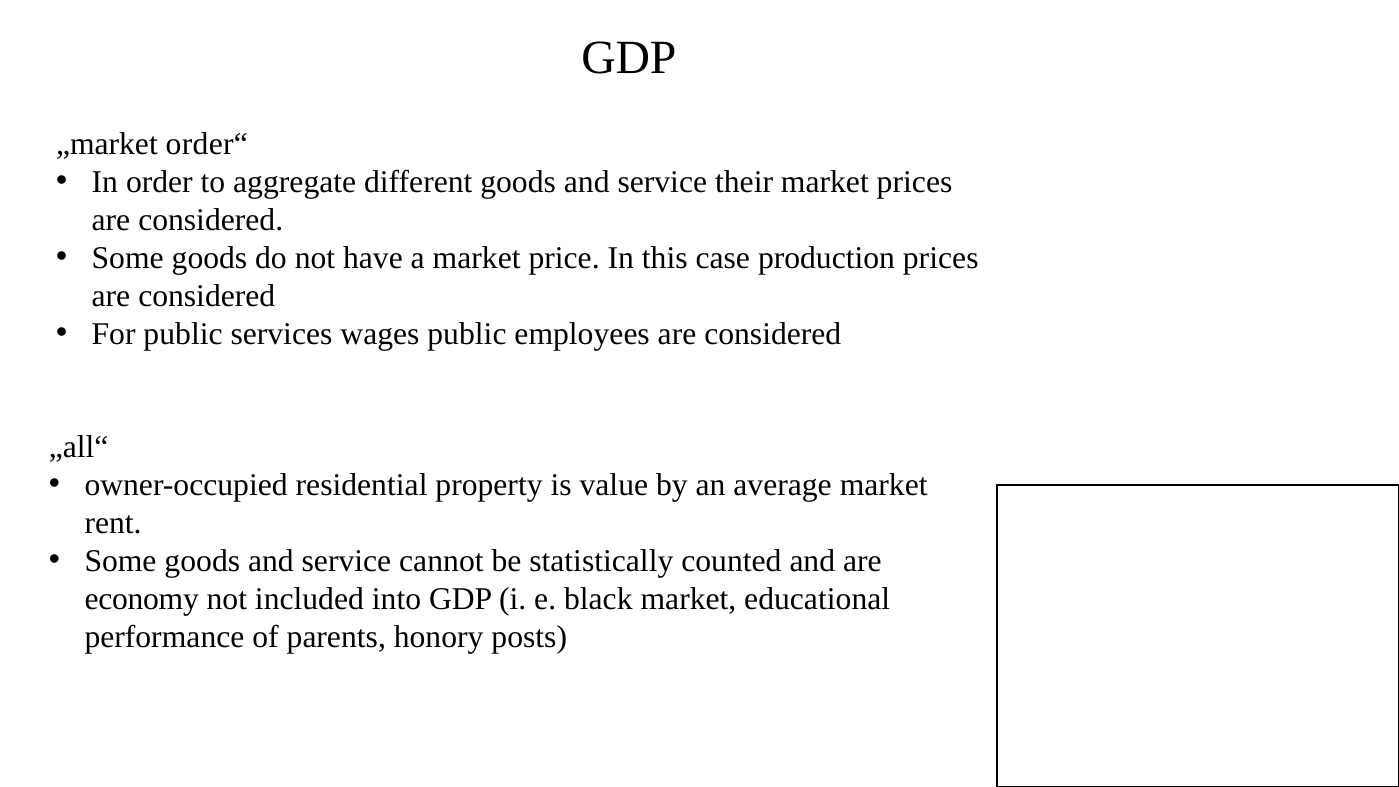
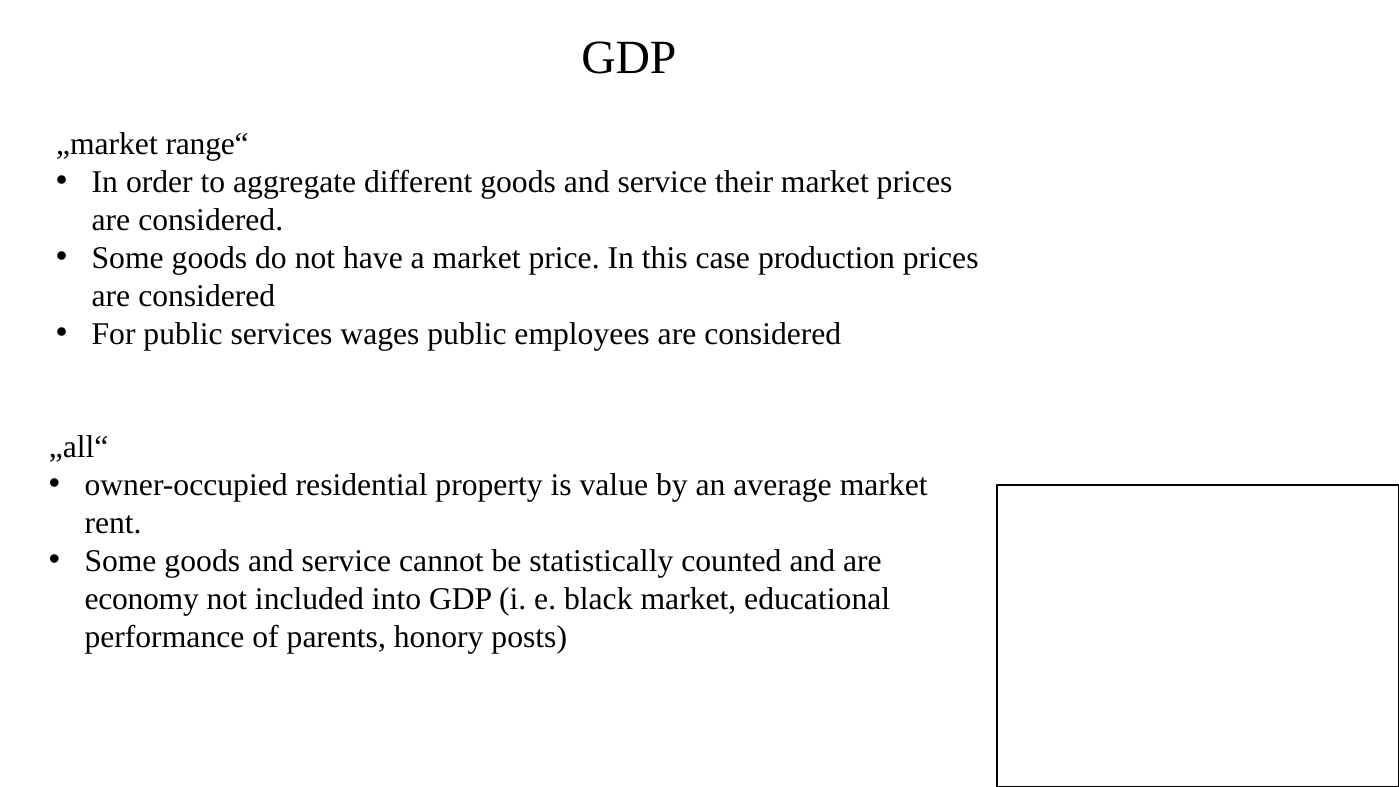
order“: order“ -> range“ (207, 144)
